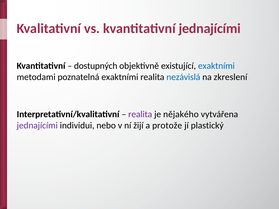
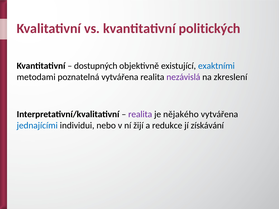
kvantitativní jednajícími: jednajícími -> politických (210, 29)
poznatelná exaktními: exaktními -> vytvářena (120, 77)
nezávislá colour: blue -> purple (183, 77)
jednajícími colour: purple -> blue (37, 125)
protože: protože -> redukce (167, 125)
plastický: plastický -> získávání (207, 125)
